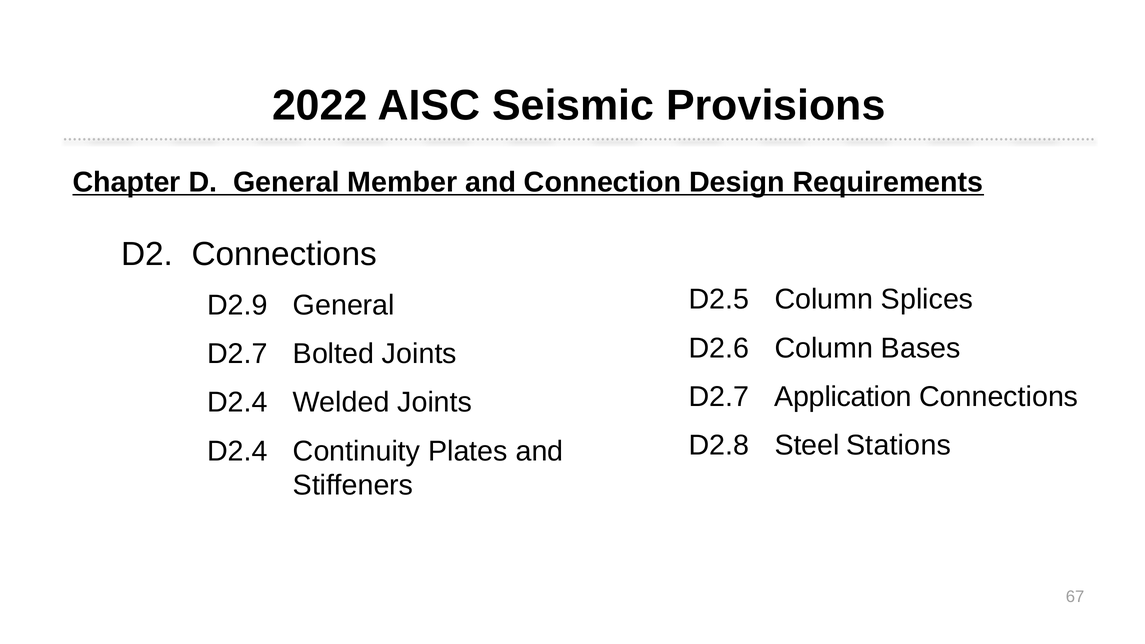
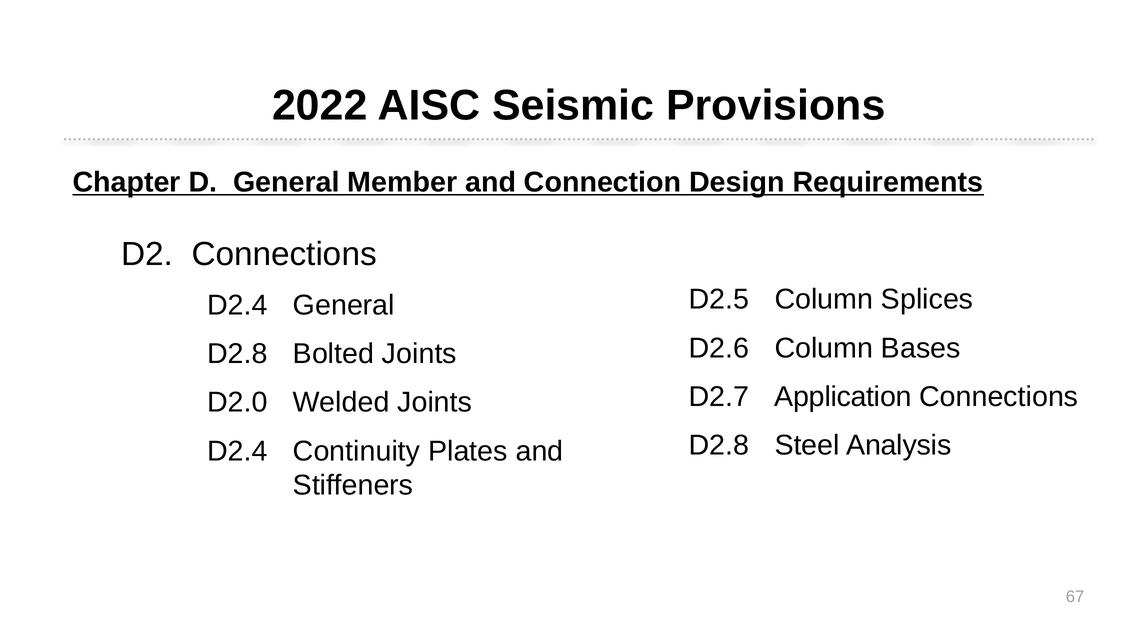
D2.9: D2.9 -> D2.4 (237, 305)
D2.7: D2.7 -> D2.8 (237, 354)
D2.4: D2.4 -> D2.0 (237, 403)
Stations: Stations -> Analysis (899, 445)
